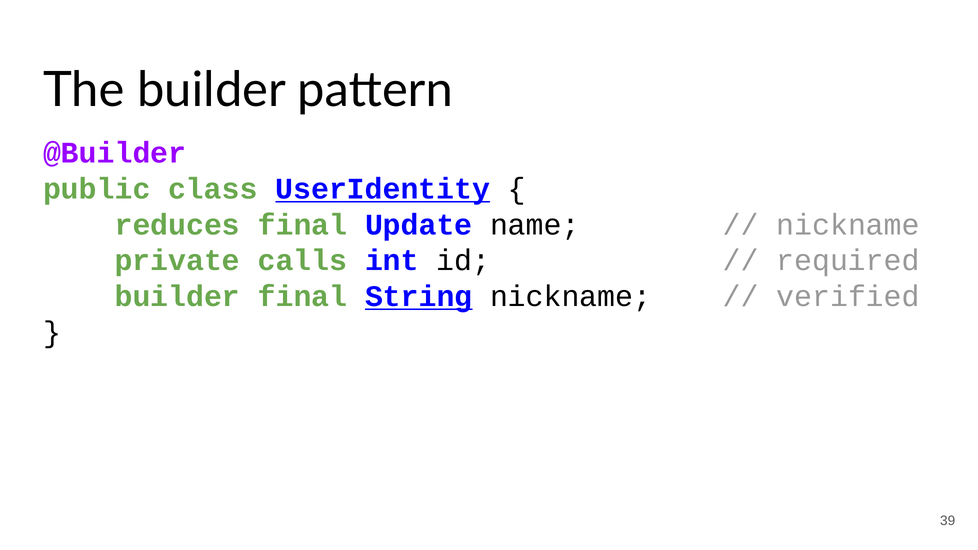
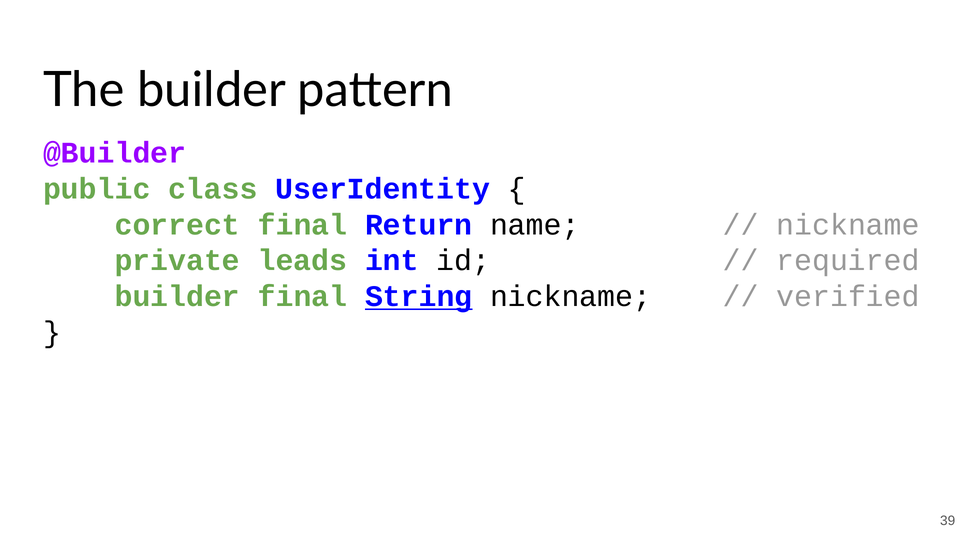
UserIdentity underline: present -> none (383, 189)
reduces: reduces -> correct (177, 225)
Update: Update -> Return (419, 225)
calls: calls -> leads (302, 261)
